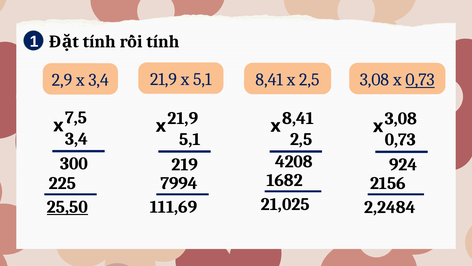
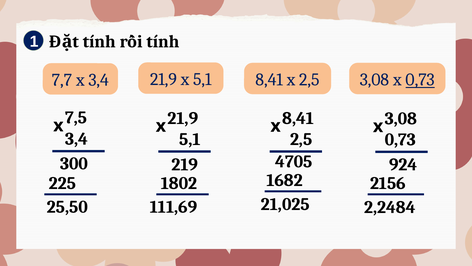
2,9: 2,9 -> 7,7 (62, 80)
4208: 4208 -> 4705 (294, 161)
7994: 7994 -> 1802 (179, 183)
25,50 underline: present -> none (67, 206)
